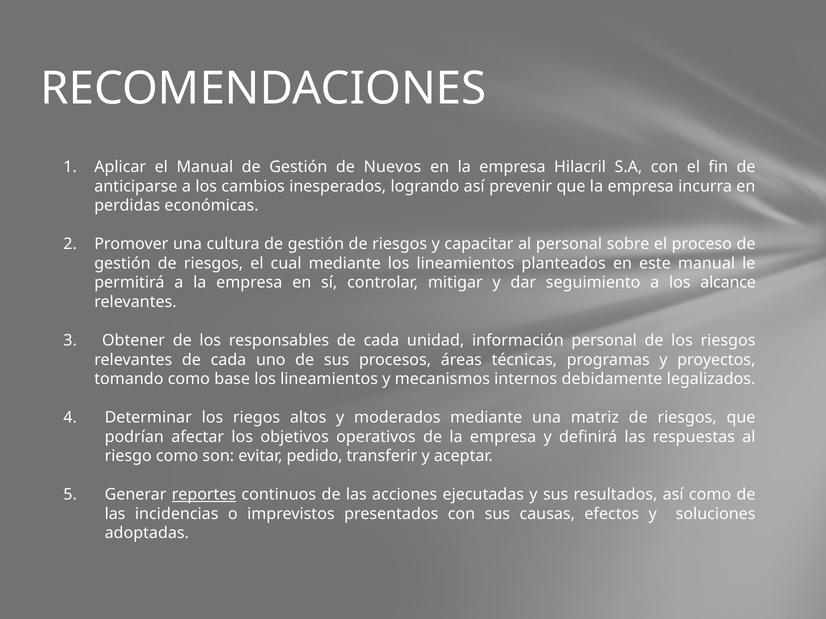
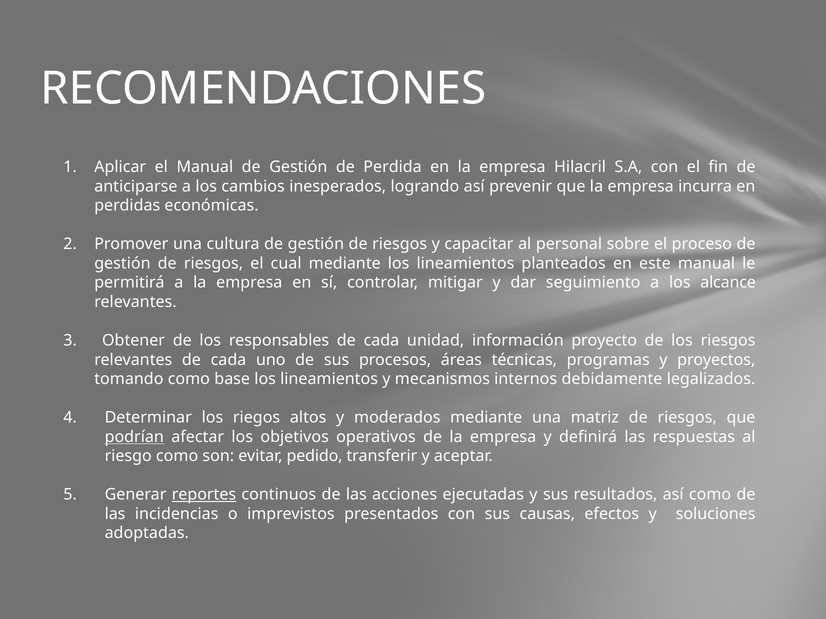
Nuevos: Nuevos -> Perdida (393, 167)
información personal: personal -> proyecto (604, 341)
podrían underline: none -> present (134, 437)
